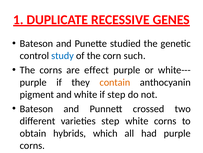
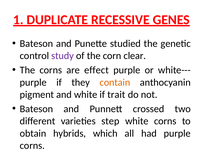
study colour: blue -> purple (63, 56)
such: such -> clear (135, 56)
if step: step -> trait (116, 94)
